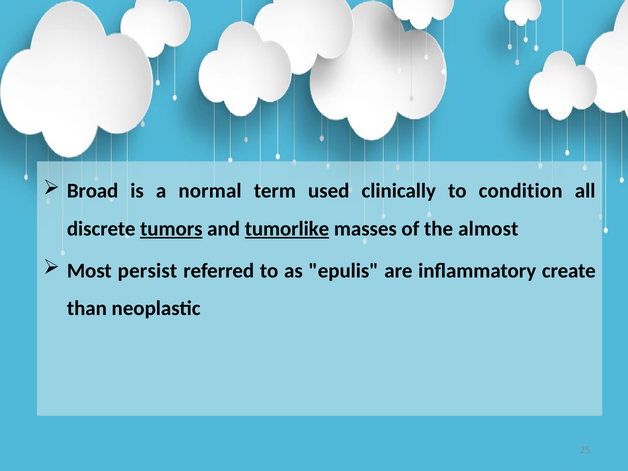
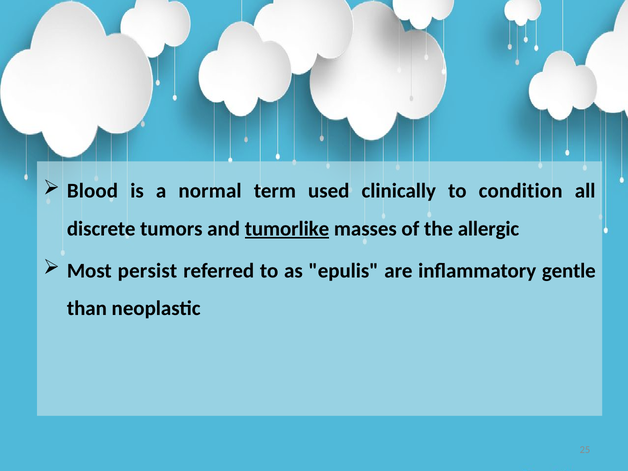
Broad: Broad -> Blood (92, 191)
tumors underline: present -> none (171, 229)
almost: almost -> allergic (488, 229)
create: create -> gentle (569, 271)
